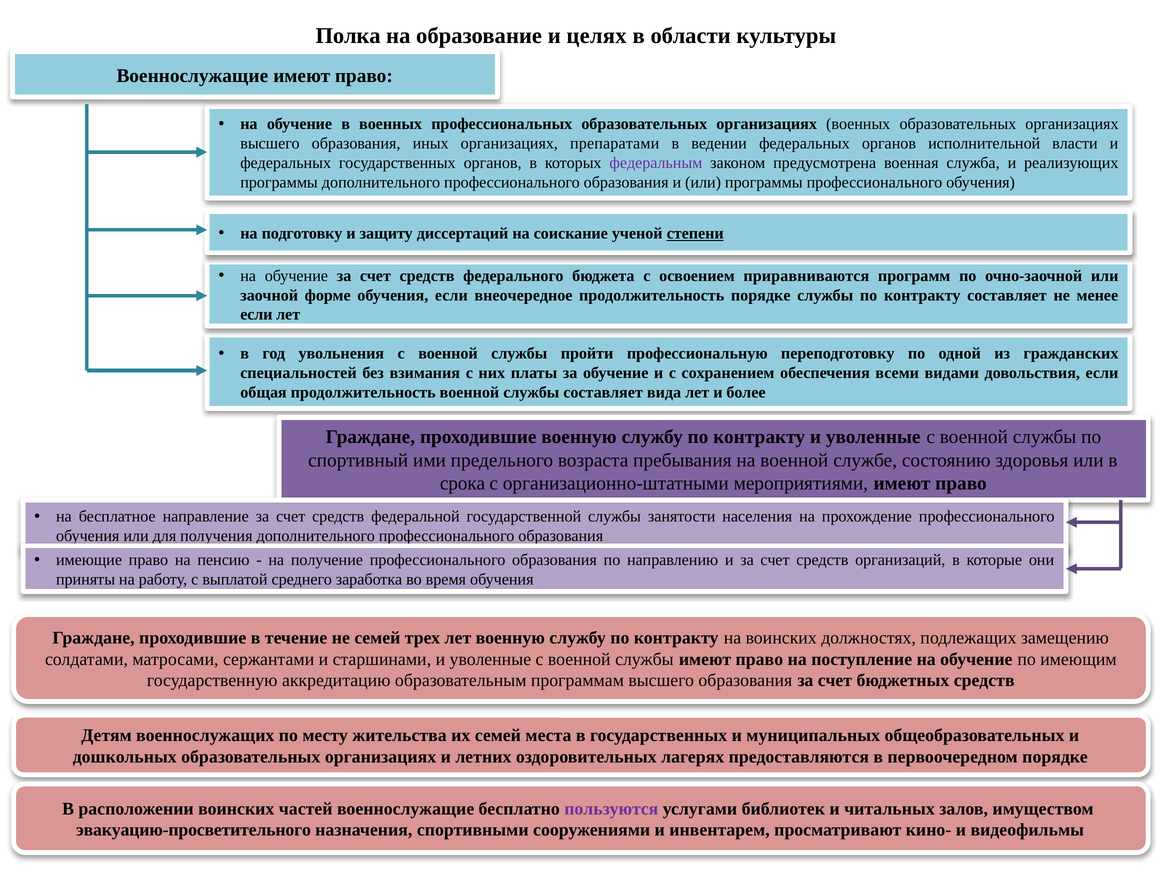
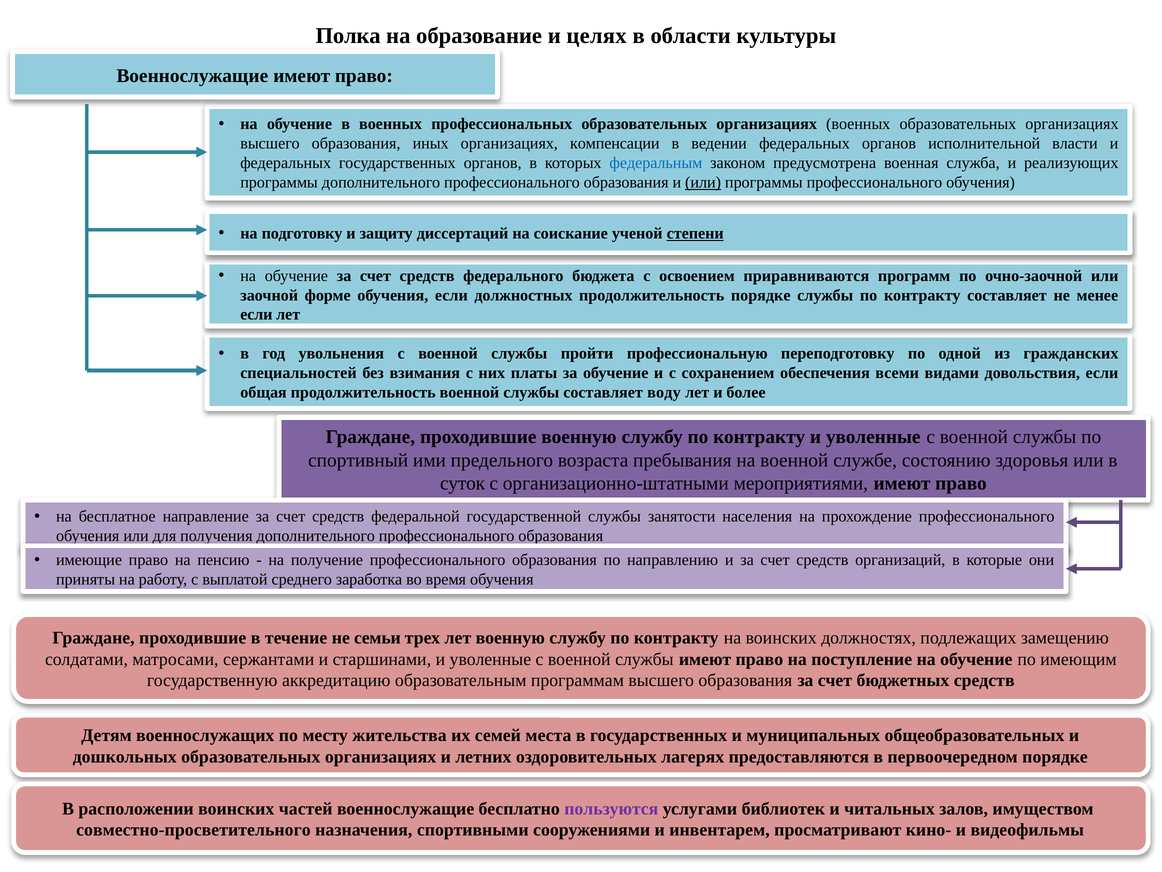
препаратами: препаратами -> компенсации (615, 143)
федеральным colour: purple -> blue (656, 163)
или underline: none -> present (703, 182)
внеочередное: внеочередное -> должностных (524, 295)
вида: вида -> воду (664, 392)
срока: срока -> суток (463, 483)
не семей: семей -> семьи (377, 637)
эвакуацию-просветительного: эвакуацию-просветительного -> совместно-просветительного (193, 830)
